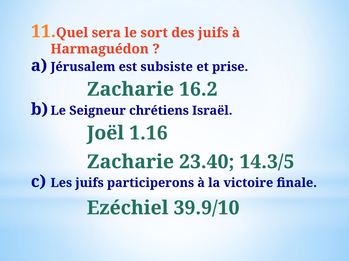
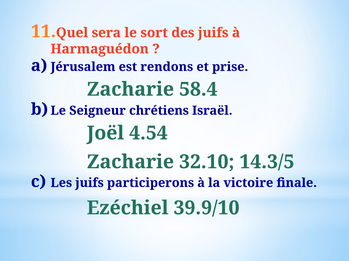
subsiste: subsiste -> rendons (167, 67)
16.2: 16.2 -> 58.4 (198, 90)
1.16: 1.16 -> 4.54 (148, 133)
23.40: 23.40 -> 32.10 (207, 162)
